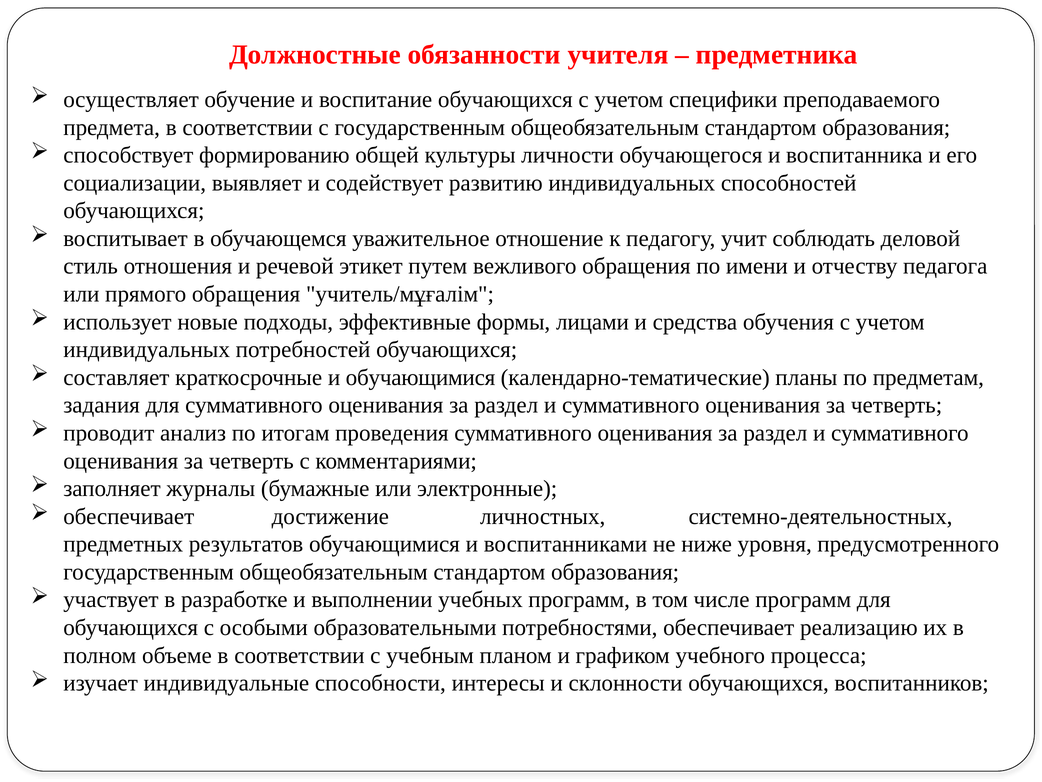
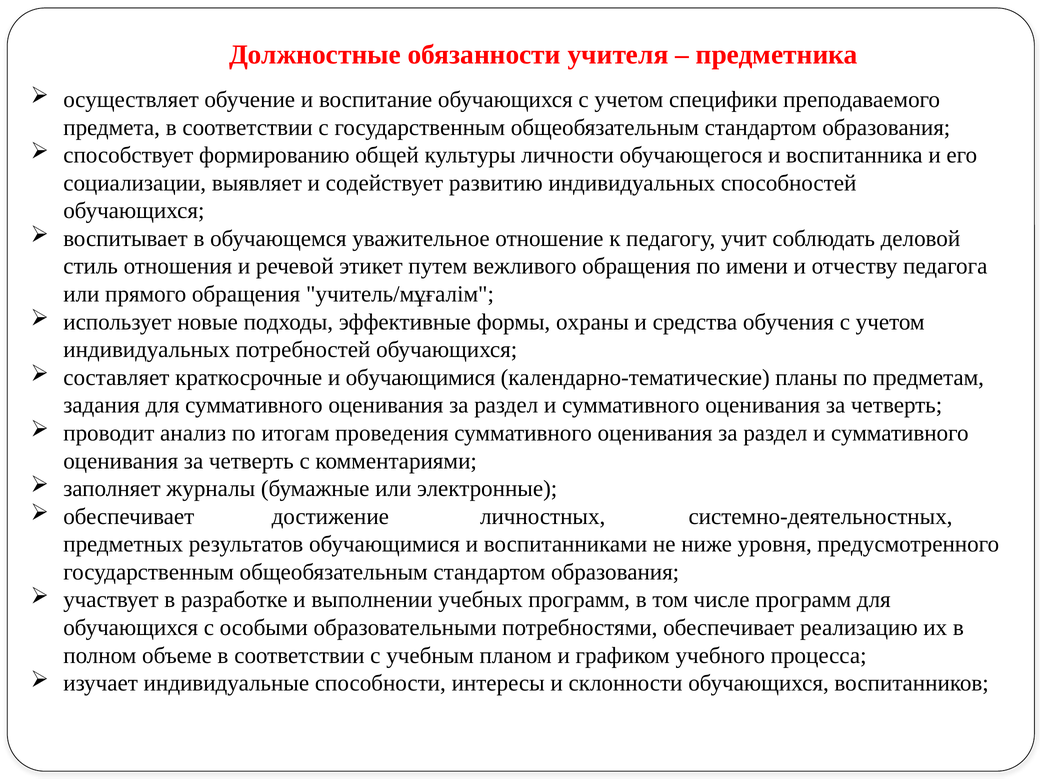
лицами: лицами -> охраны (592, 322)
